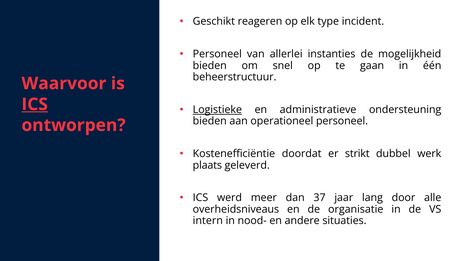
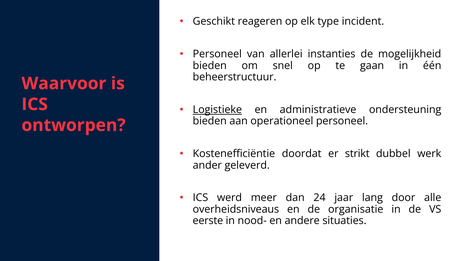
ICS underline: present -> none (35, 104)
plaats: plaats -> ander (207, 165)
37: 37 -> 24 (320, 197)
intern: intern -> eerste (208, 220)
